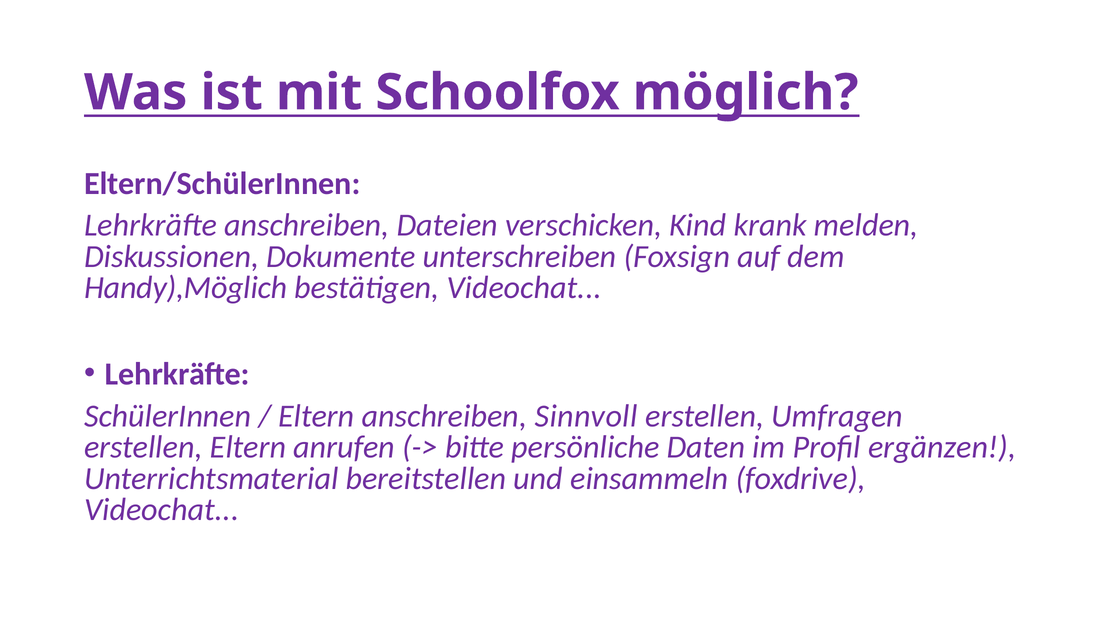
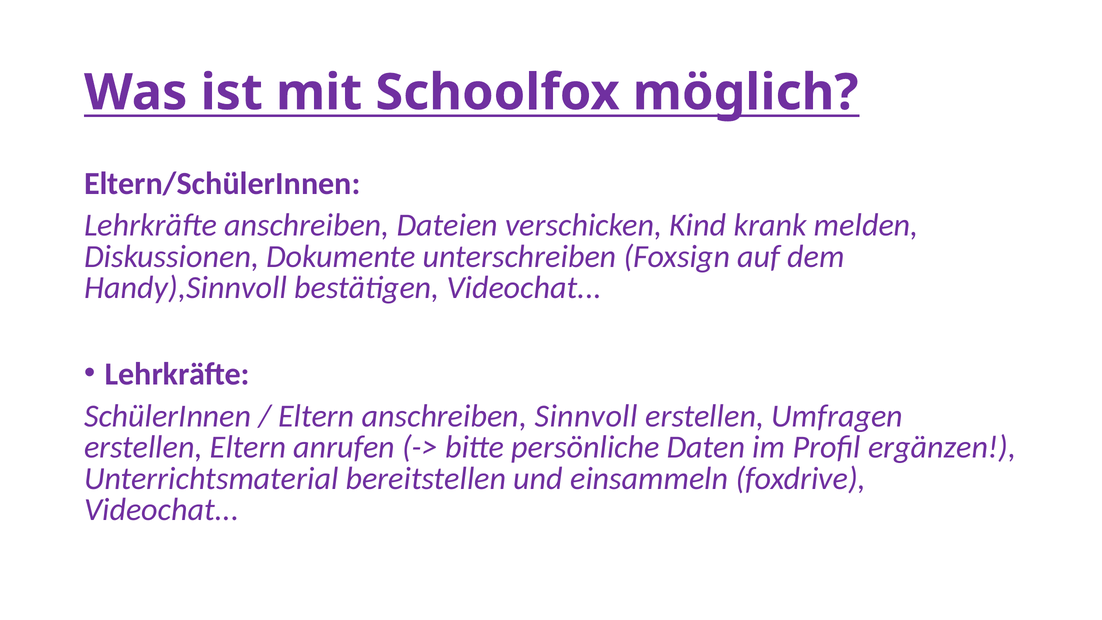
Handy),Möglich: Handy),Möglich -> Handy),Sinnvoll (185, 288)
